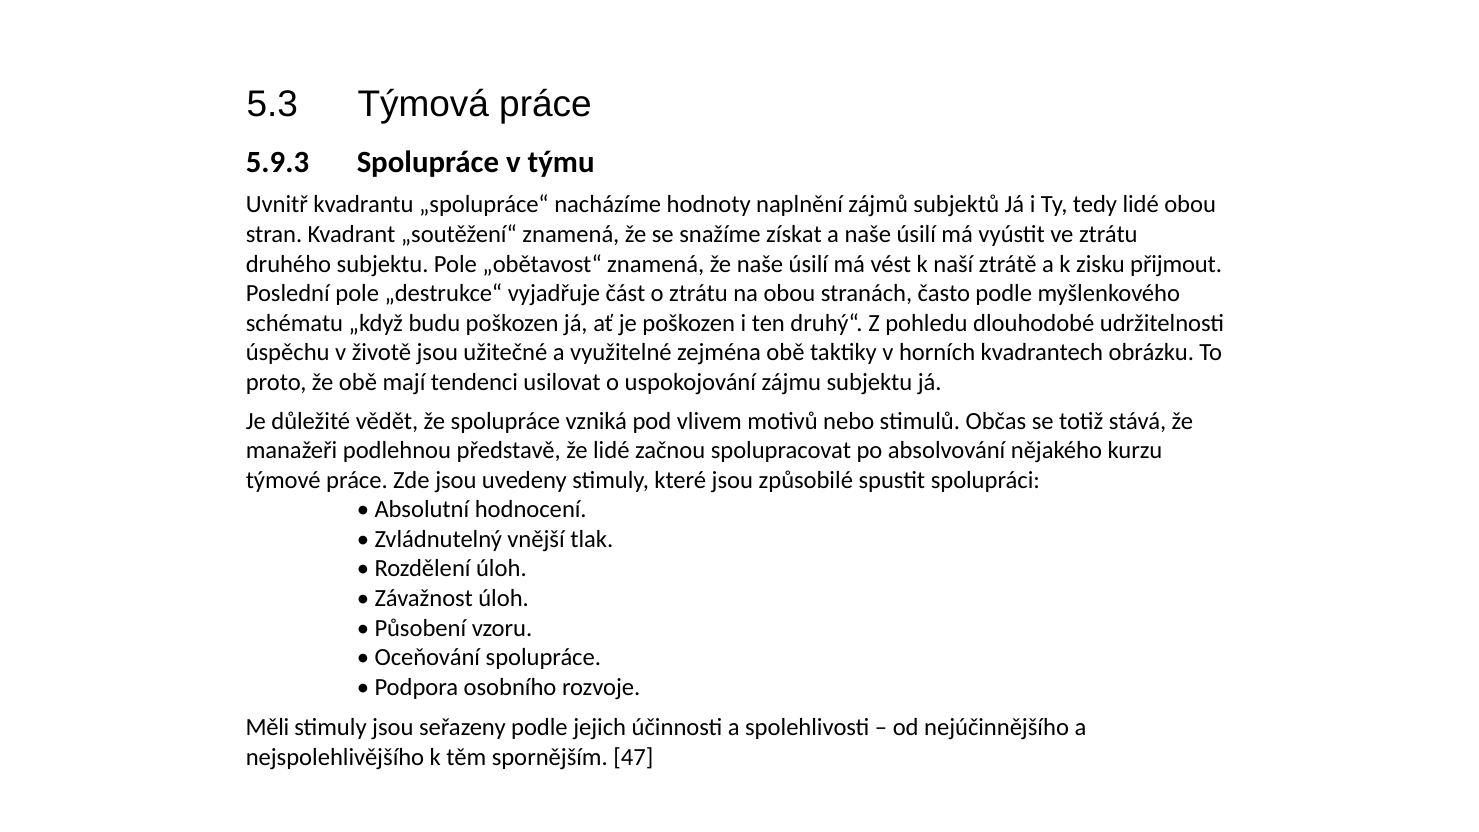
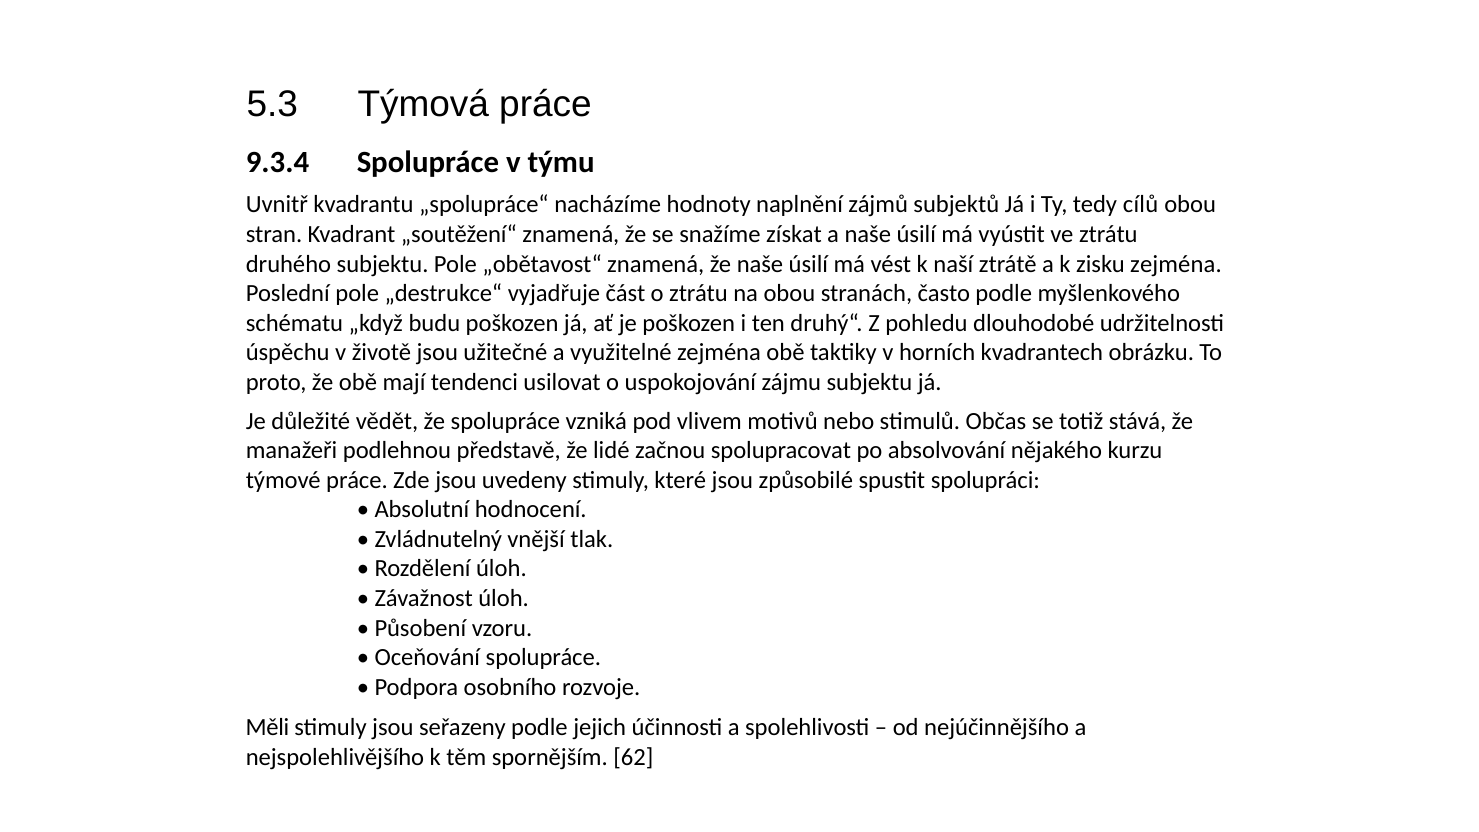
5.9.3: 5.9.3 -> 9.3.4 (278, 163)
tedy lidé: lidé -> cílů (1141, 205)
zisku přijmout: přijmout -> zejména (1176, 264)
47: 47 -> 62 (633, 757)
